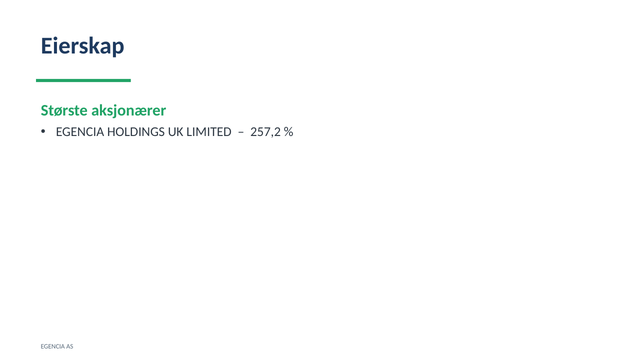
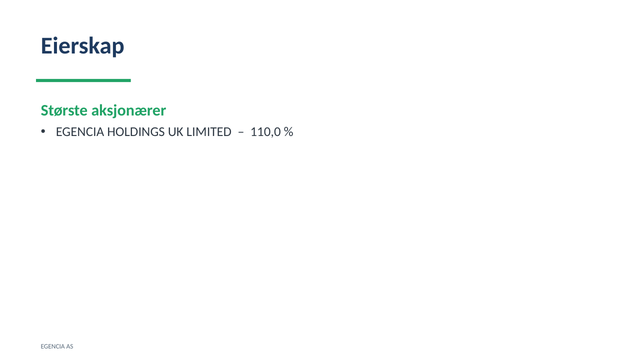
257,2: 257,2 -> 110,0 (266, 132)
